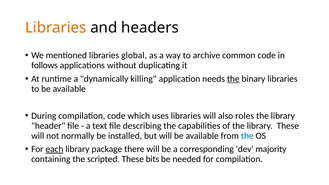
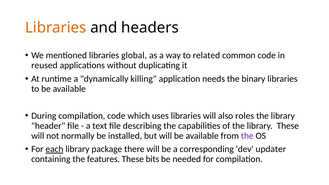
archive: archive -> related (206, 55)
follows: follows -> reused (44, 65)
the underline: present -> none (233, 79)
the colour: blue -> purple (247, 136)
majority: majority -> updater (271, 149)
scripted: scripted -> features (103, 159)
